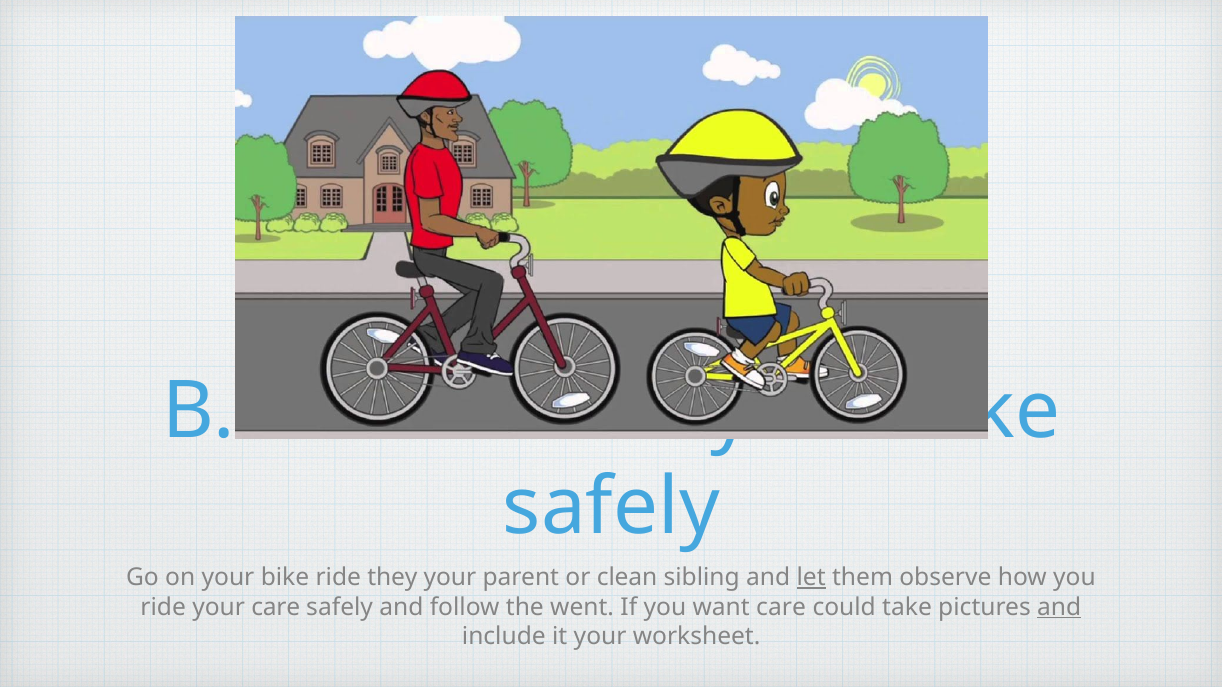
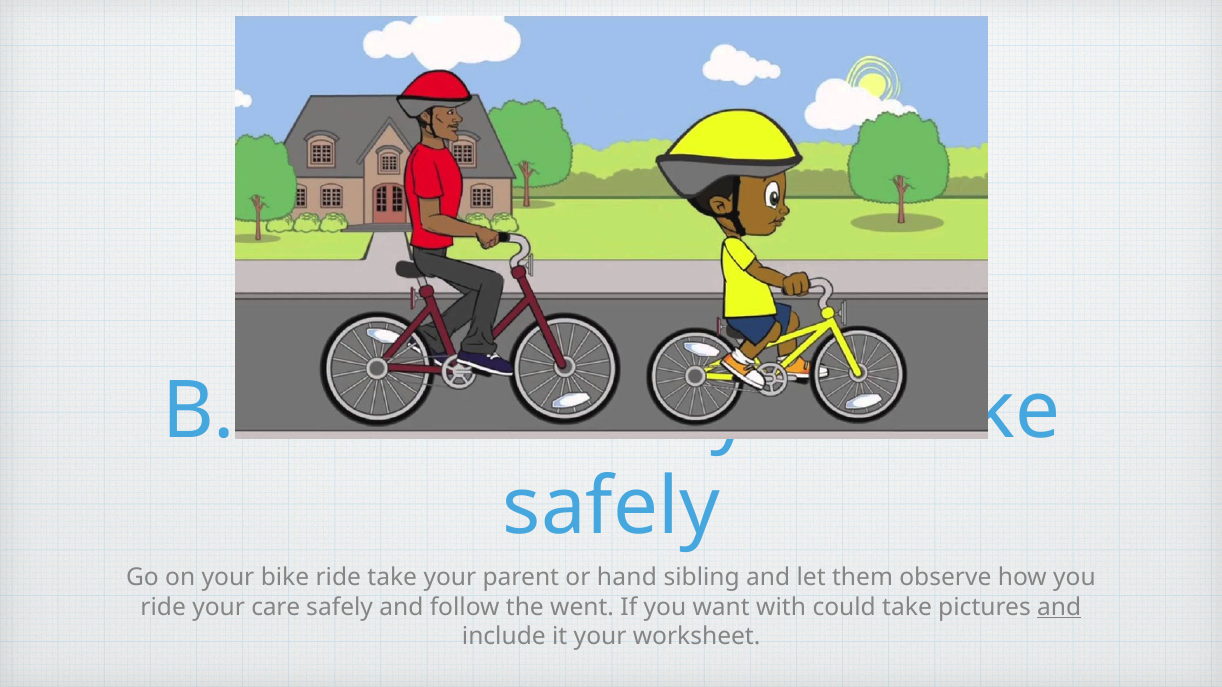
ride they: they -> take (392, 578)
clean: clean -> hand (627, 578)
let underline: present -> none (811, 578)
want care: care -> with (781, 607)
